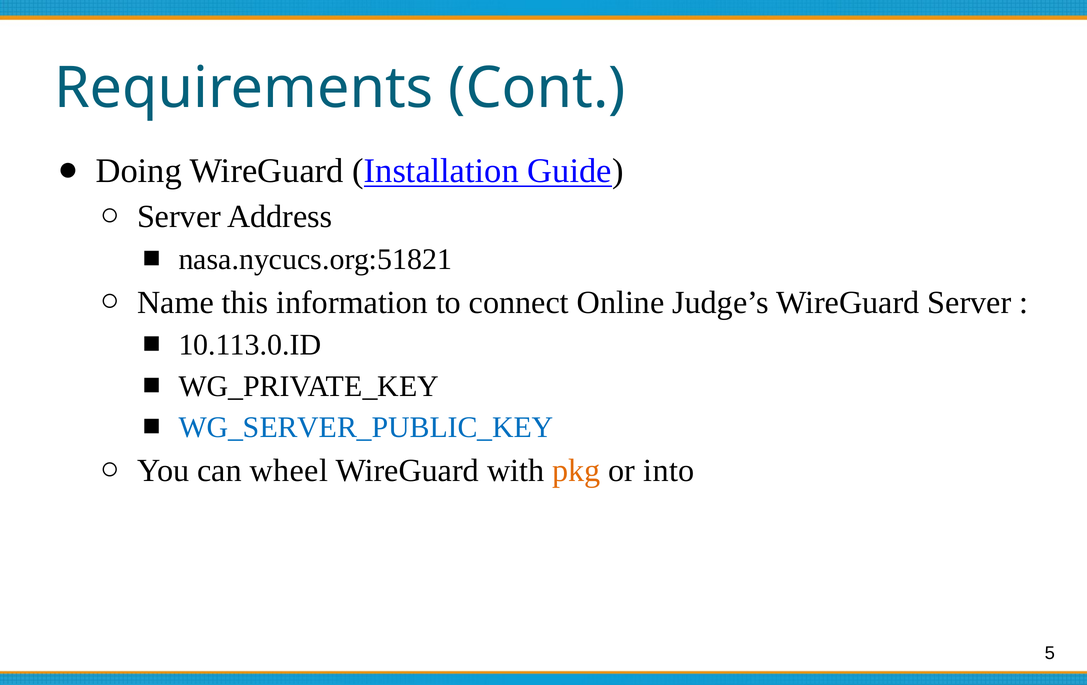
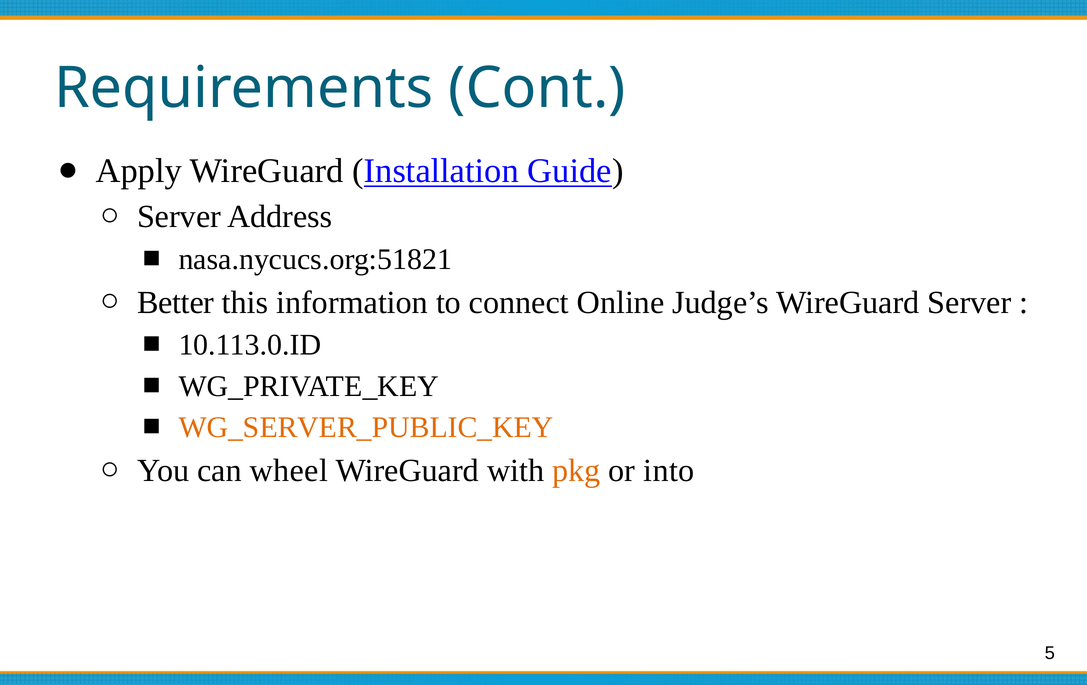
Doing: Doing -> Apply (139, 171)
Name: Name -> Better (176, 302)
WG_SERVER_PUBLIC_KEY colour: blue -> orange (366, 427)
